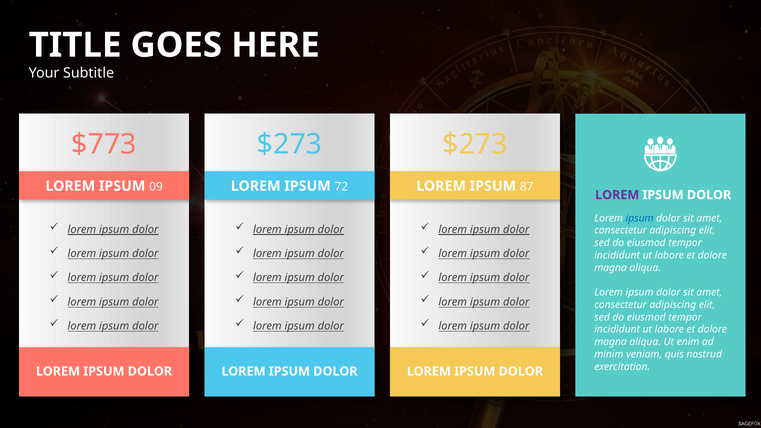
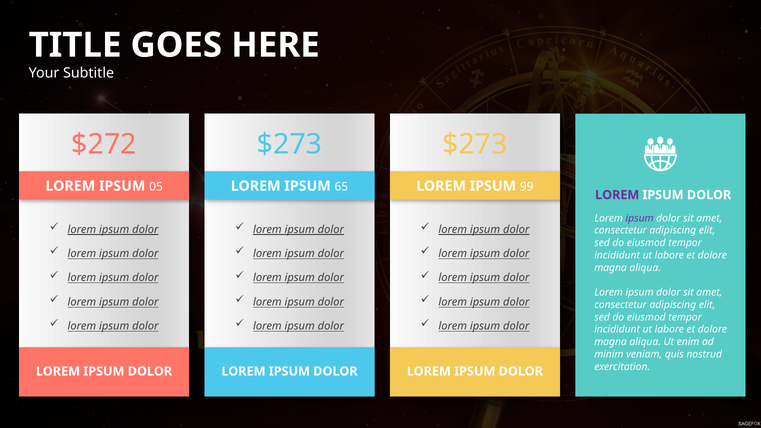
$773: $773 -> $272 (104, 144)
09: 09 -> 05 (156, 187)
72: 72 -> 65 (341, 187)
87: 87 -> 99 (527, 187)
ipsum colour: blue -> purple (640, 218)
